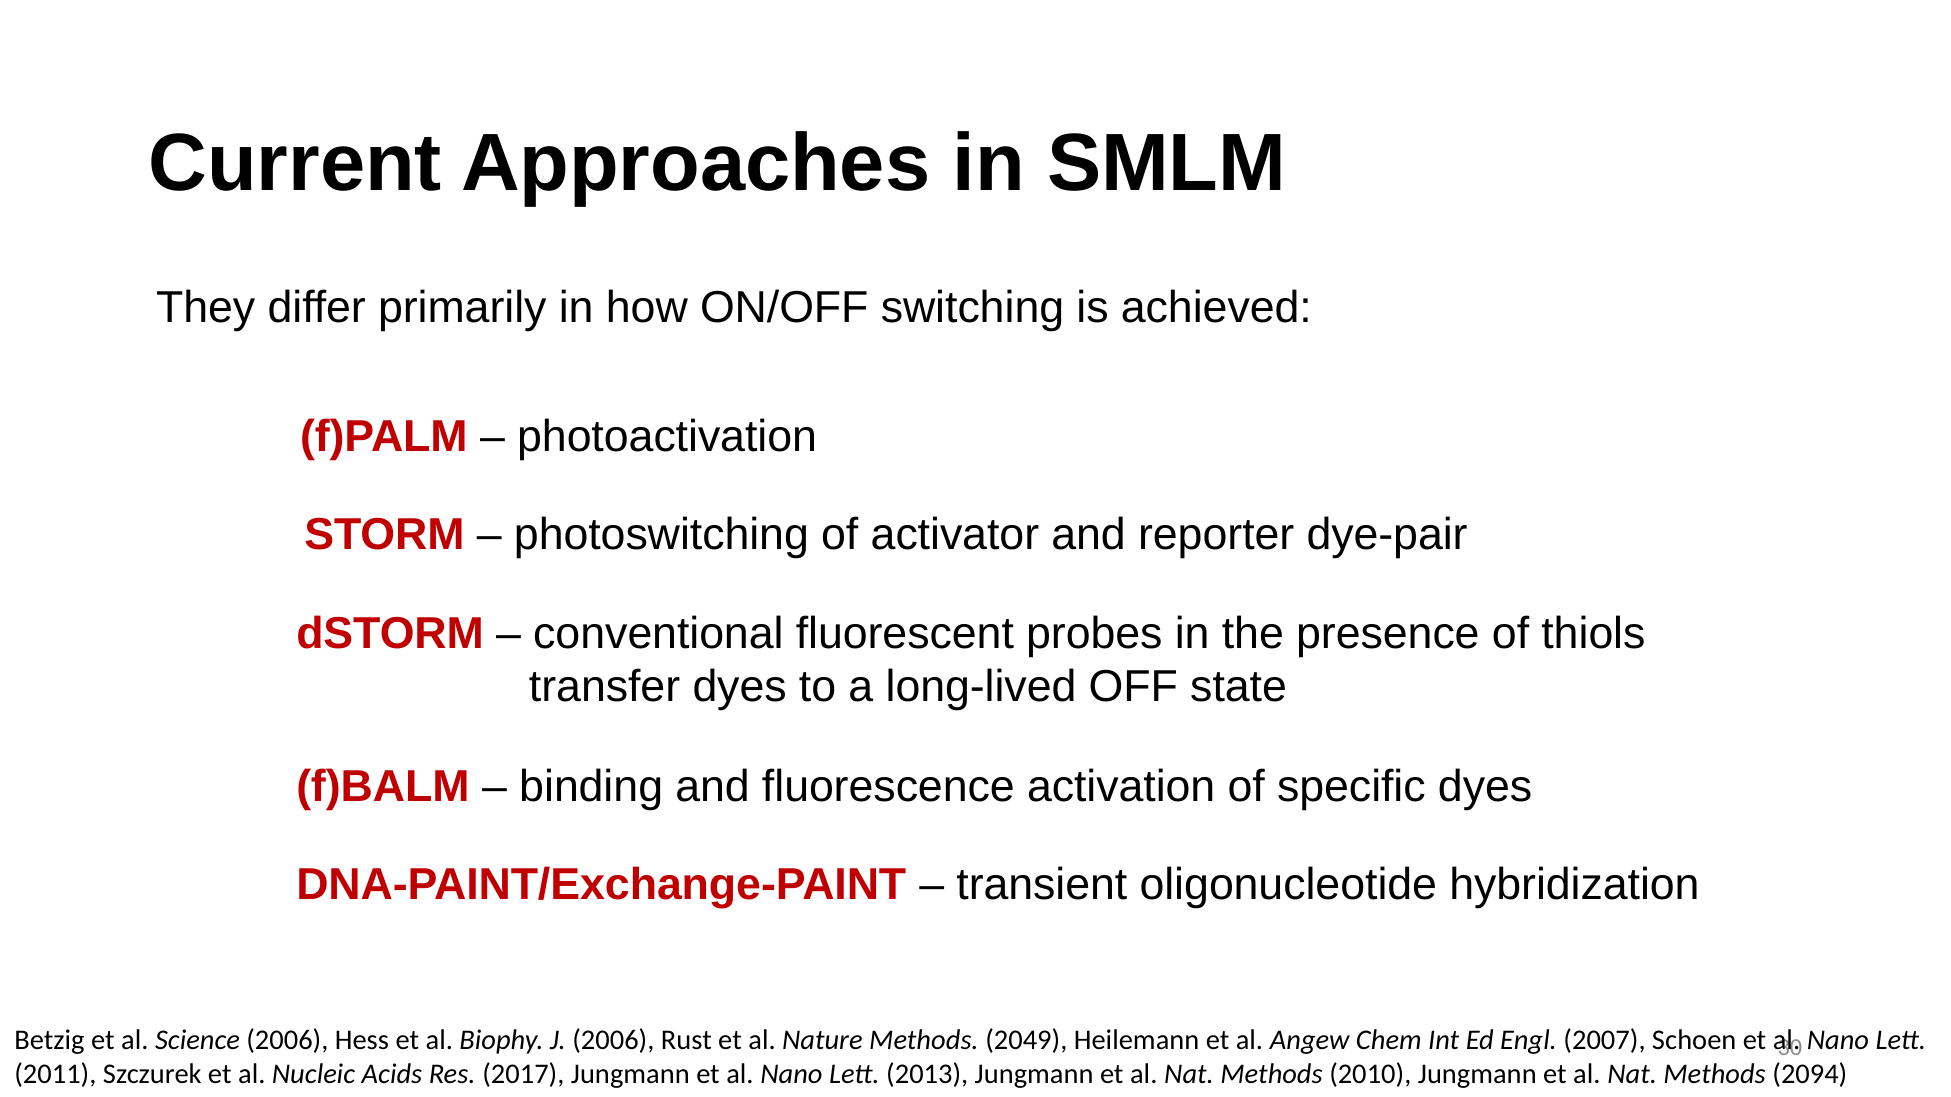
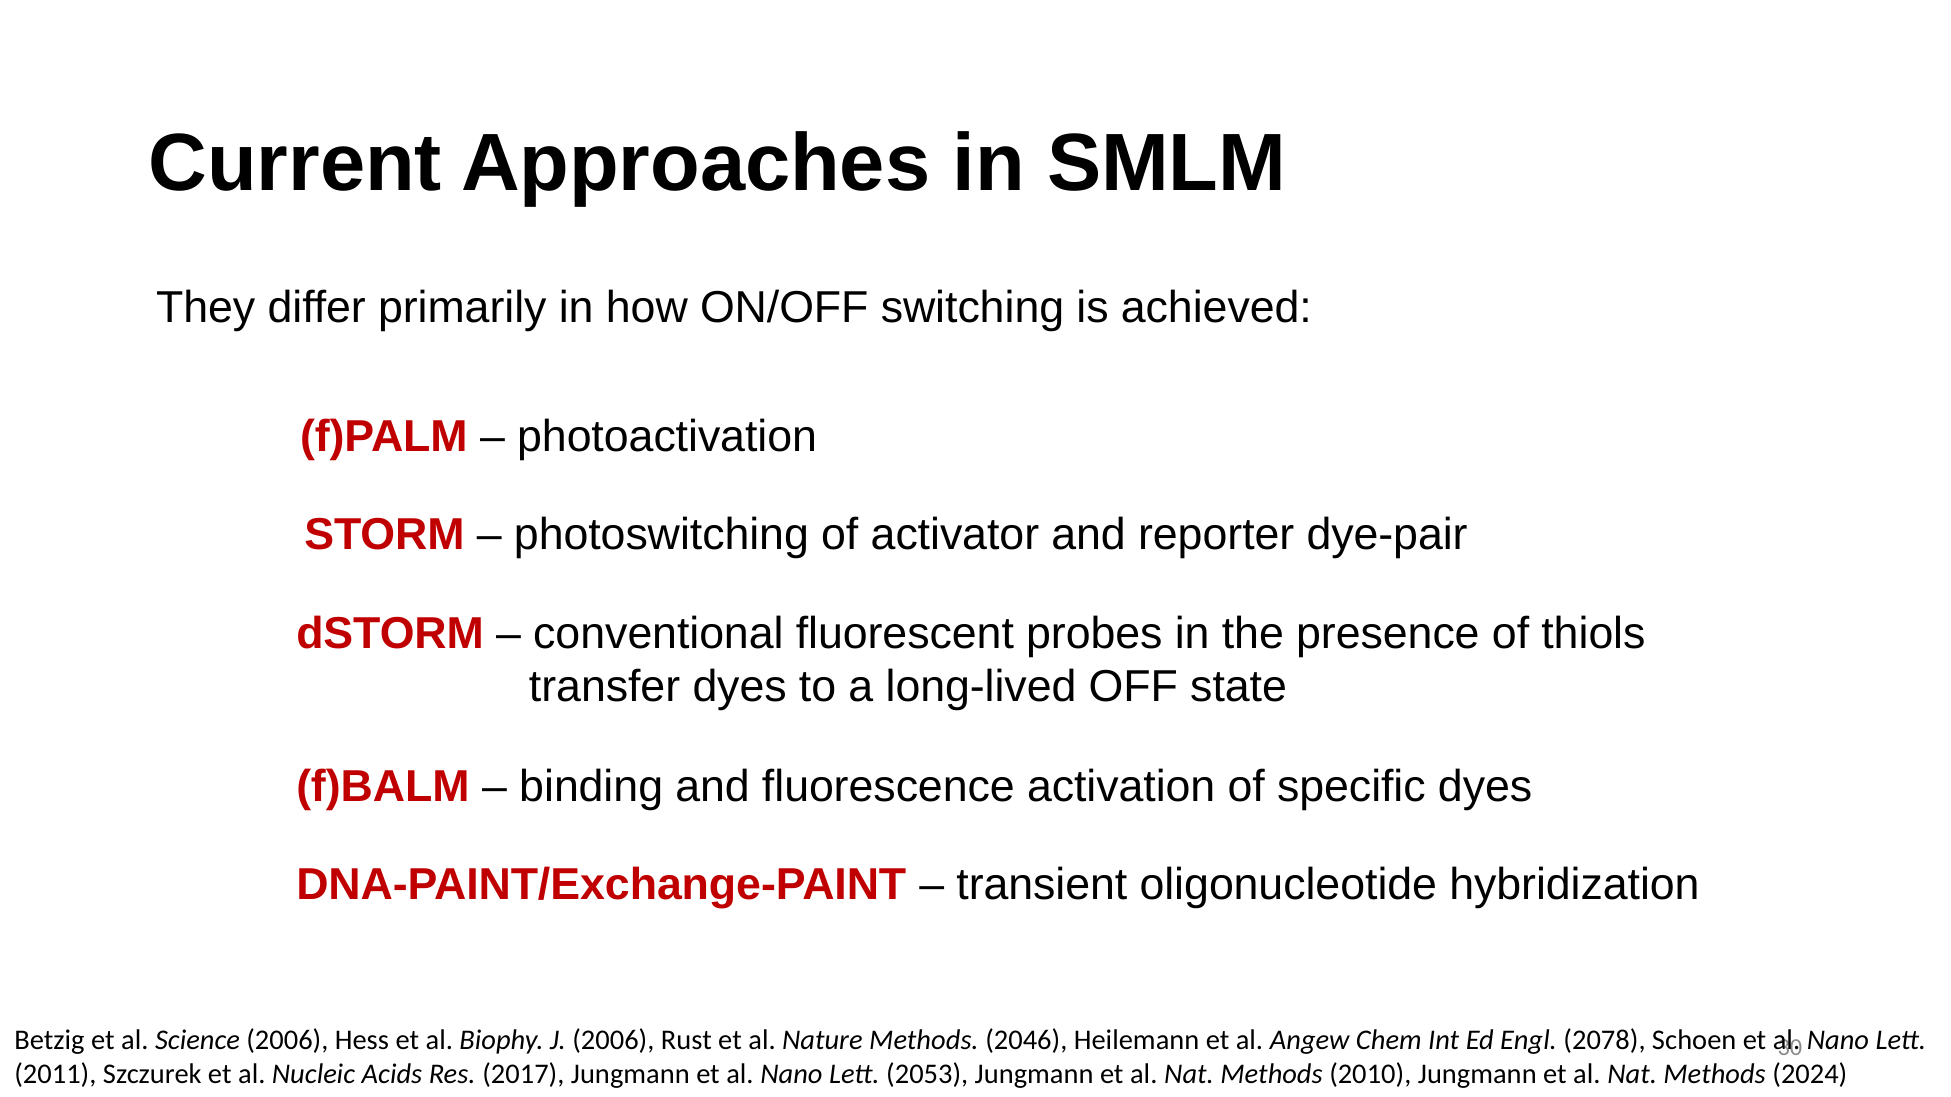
2049: 2049 -> 2046 (1026, 1041)
2007: 2007 -> 2078 (1605, 1041)
2013: 2013 -> 2053 (927, 1075)
2094: 2094 -> 2024 (1810, 1075)
